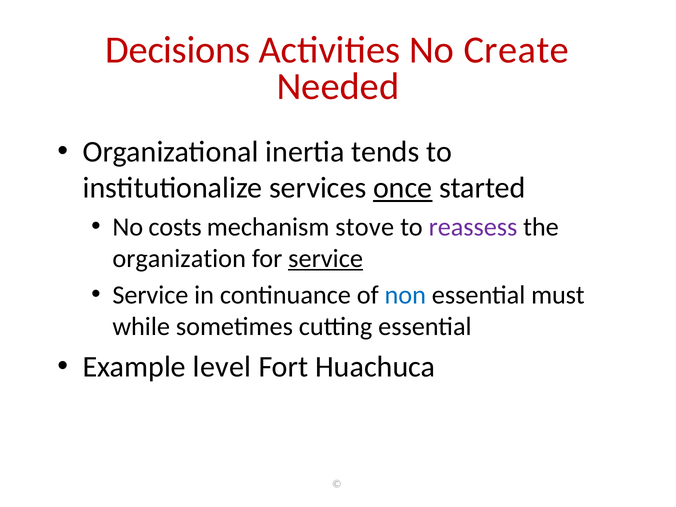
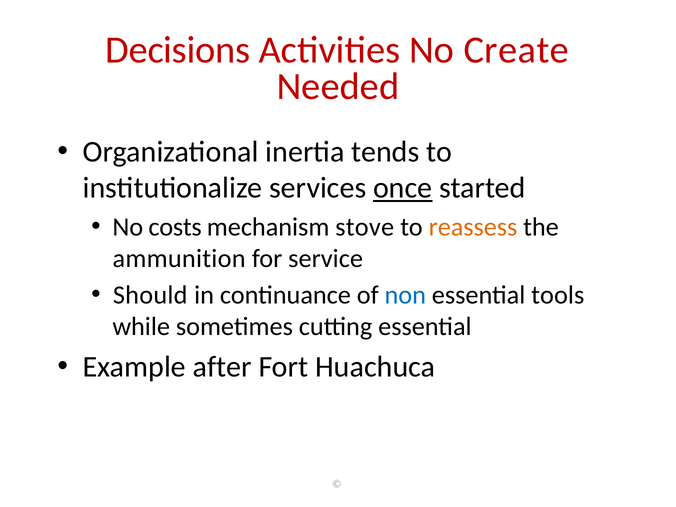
reassess colour: purple -> orange (473, 227)
organization: organization -> ammunition (179, 258)
service underline: present -> none (326, 258)
Service: Service -> Should (150, 295)
must: must -> tools (558, 295)
level: level -> after (222, 367)
